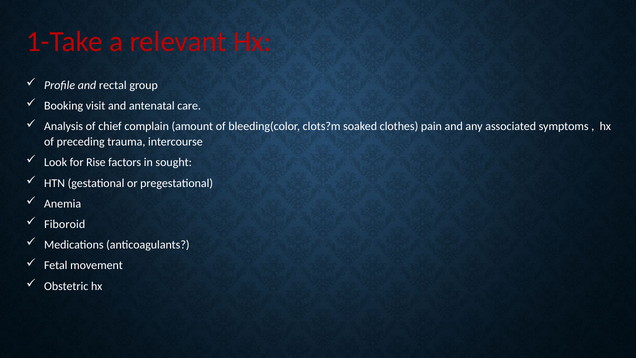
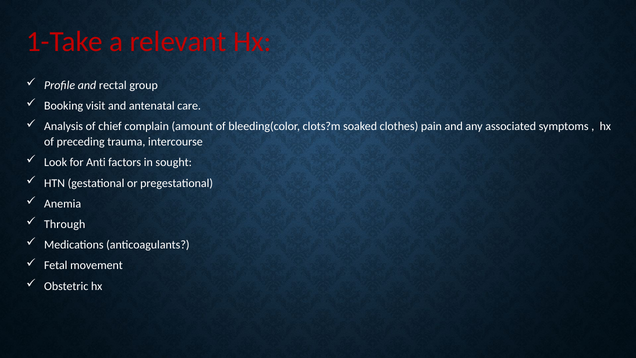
Rise: Rise -> Anti (96, 162)
Fiboroid: Fiboroid -> Through (65, 224)
